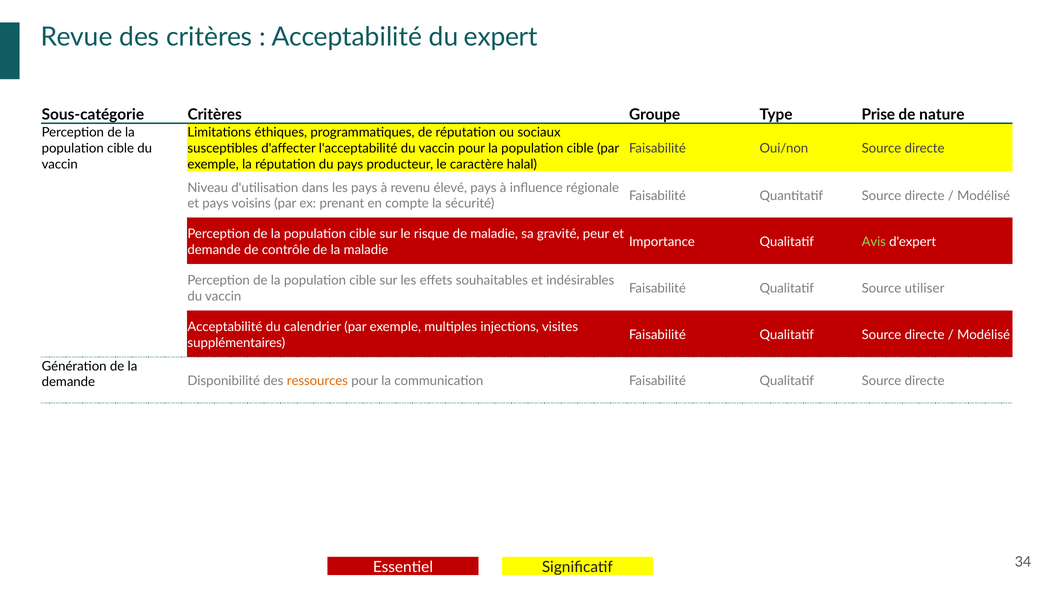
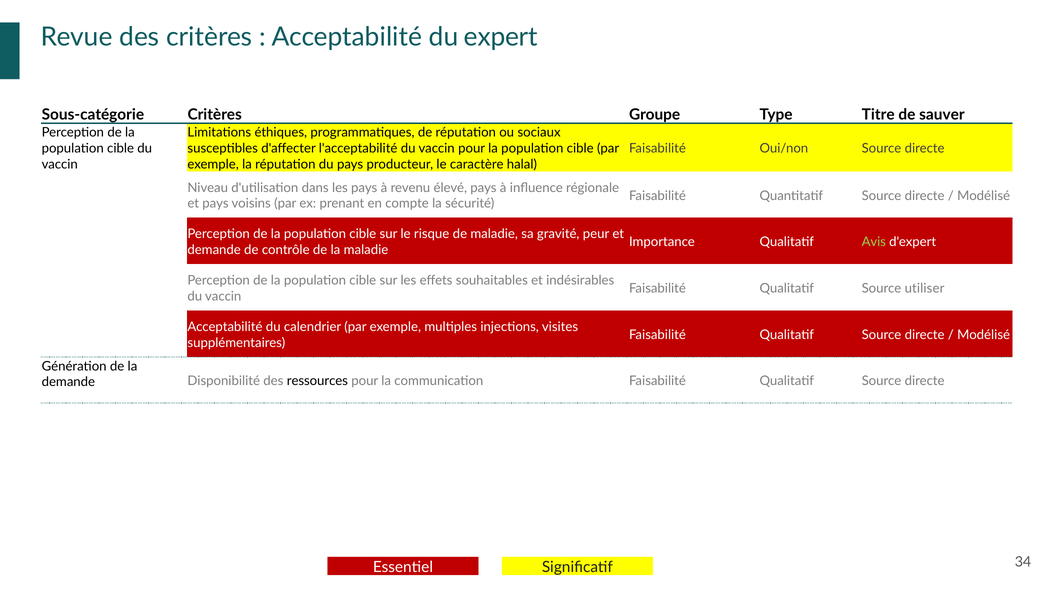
Prise: Prise -> Titre (878, 115)
nature: nature -> sauver (942, 115)
ressources colour: orange -> black (317, 381)
